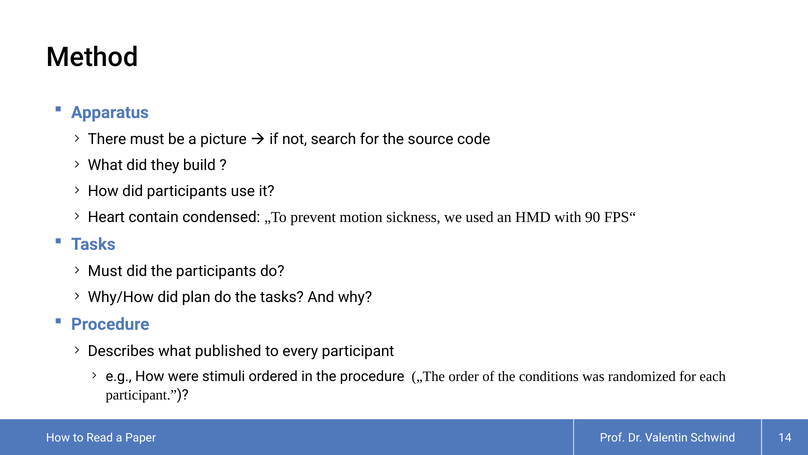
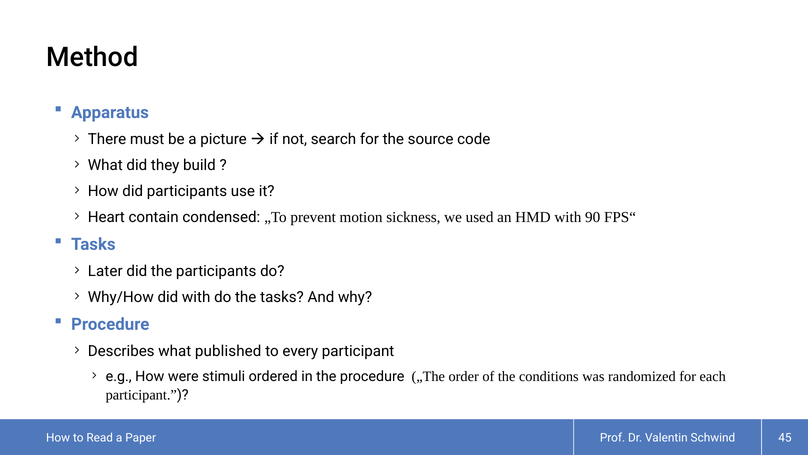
Must: Must -> Later (105, 271)
did plan: plan -> with (196, 297)
14: 14 -> 45 (785, 437)
